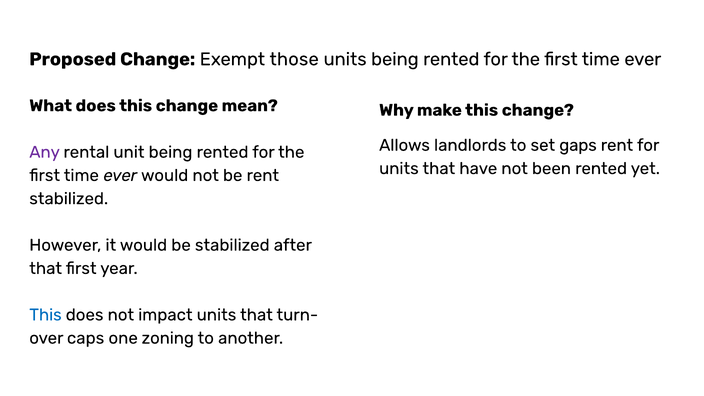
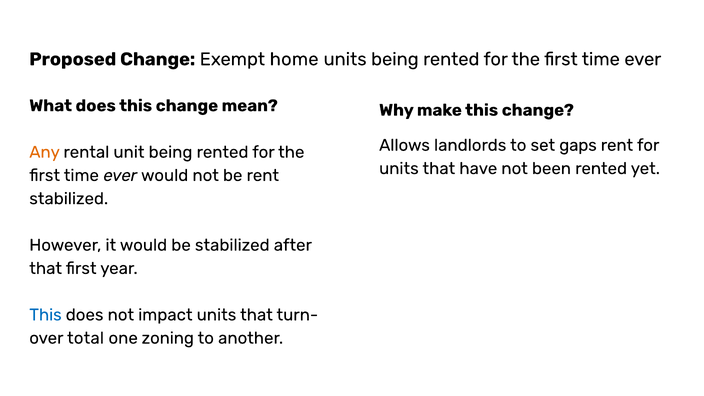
those: those -> home (294, 59)
Any colour: purple -> orange (45, 152)
caps: caps -> total (86, 338)
